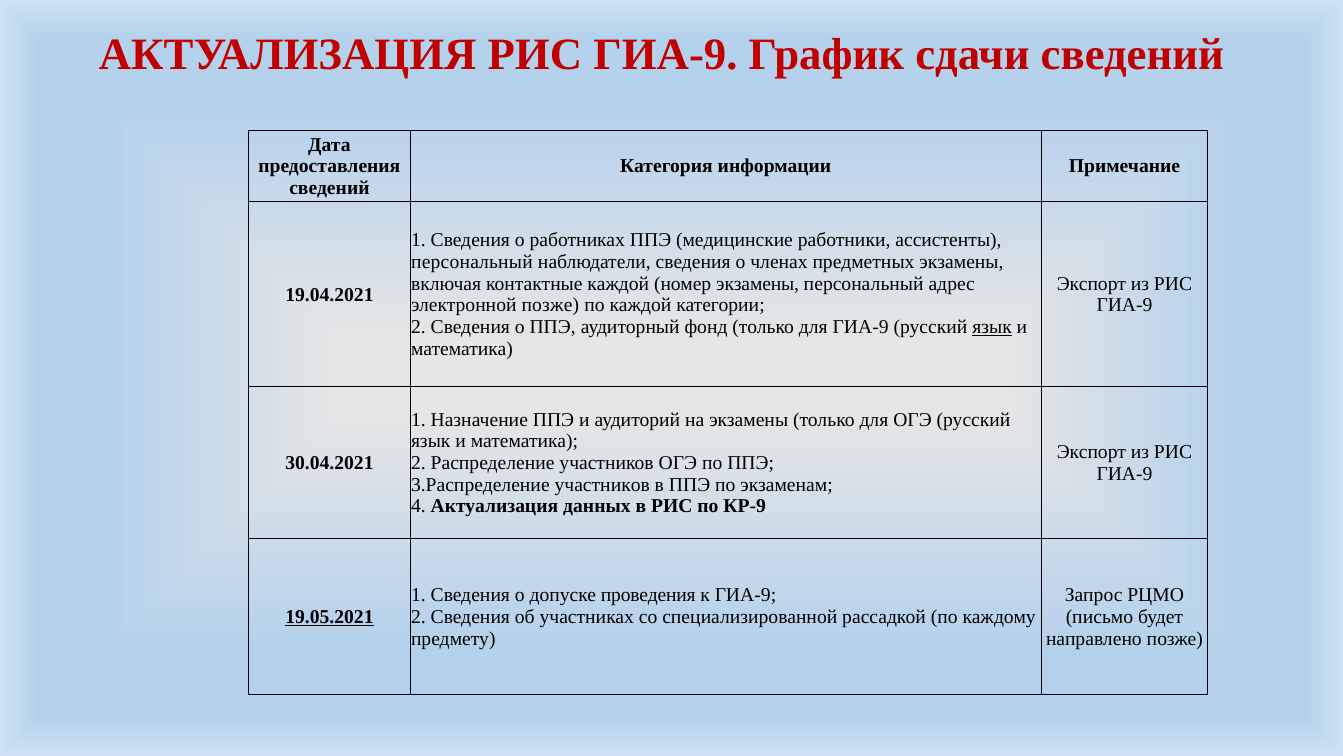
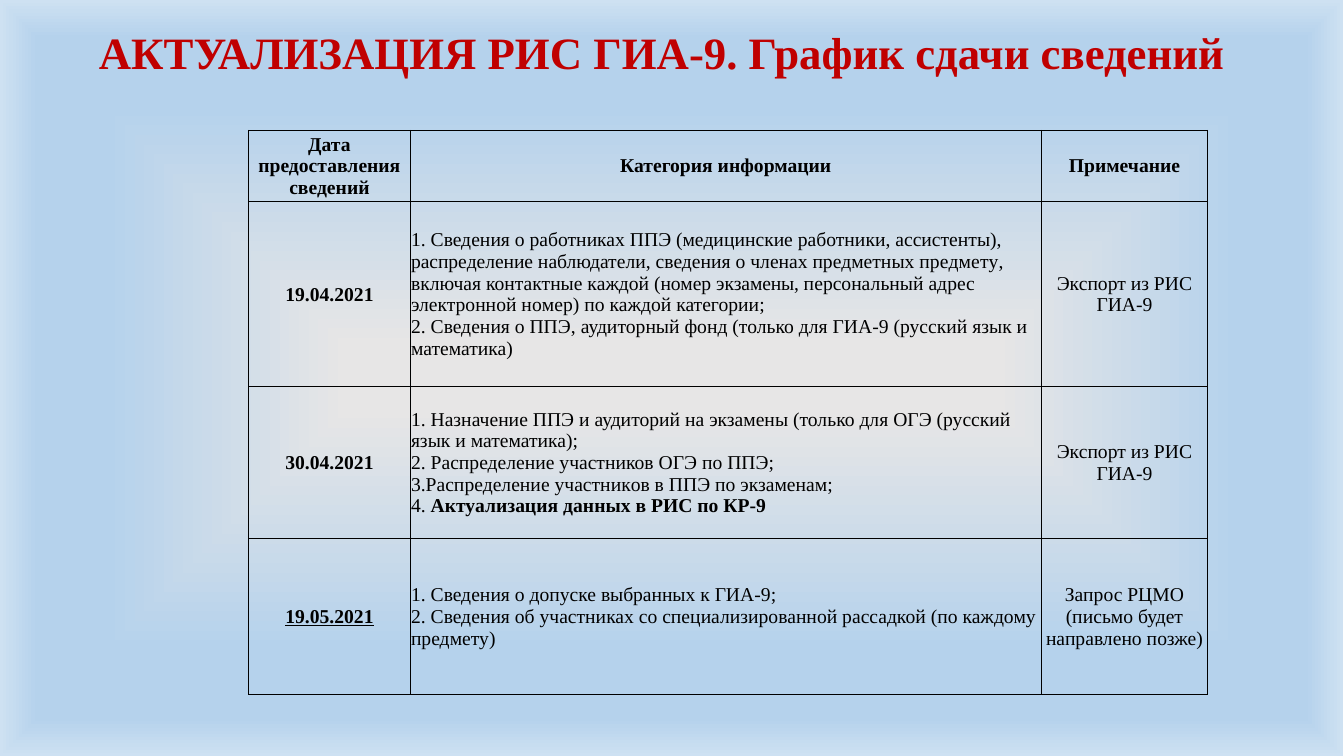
персональный: персональный -> распределение (472, 262)
предметных экзамены: экзамены -> предмету (961, 262)
электронной позже: позже -> номер (550, 305)
язык underline: present -> none (992, 327)
проведения: проведения -> выбранных (648, 595)
